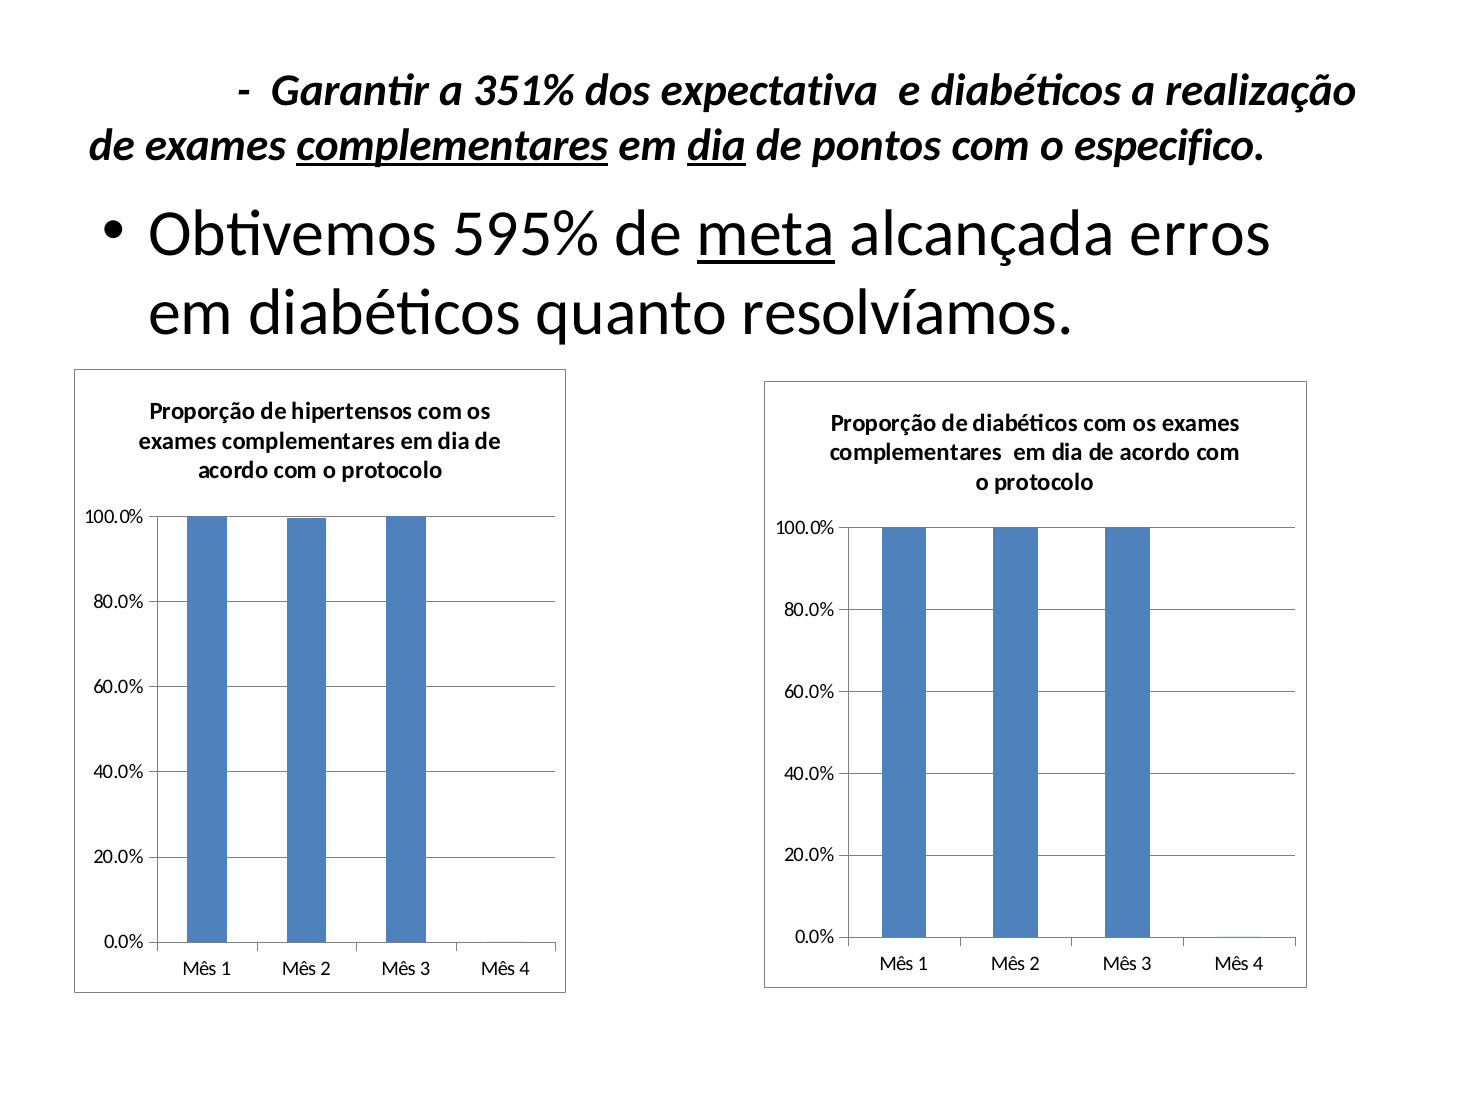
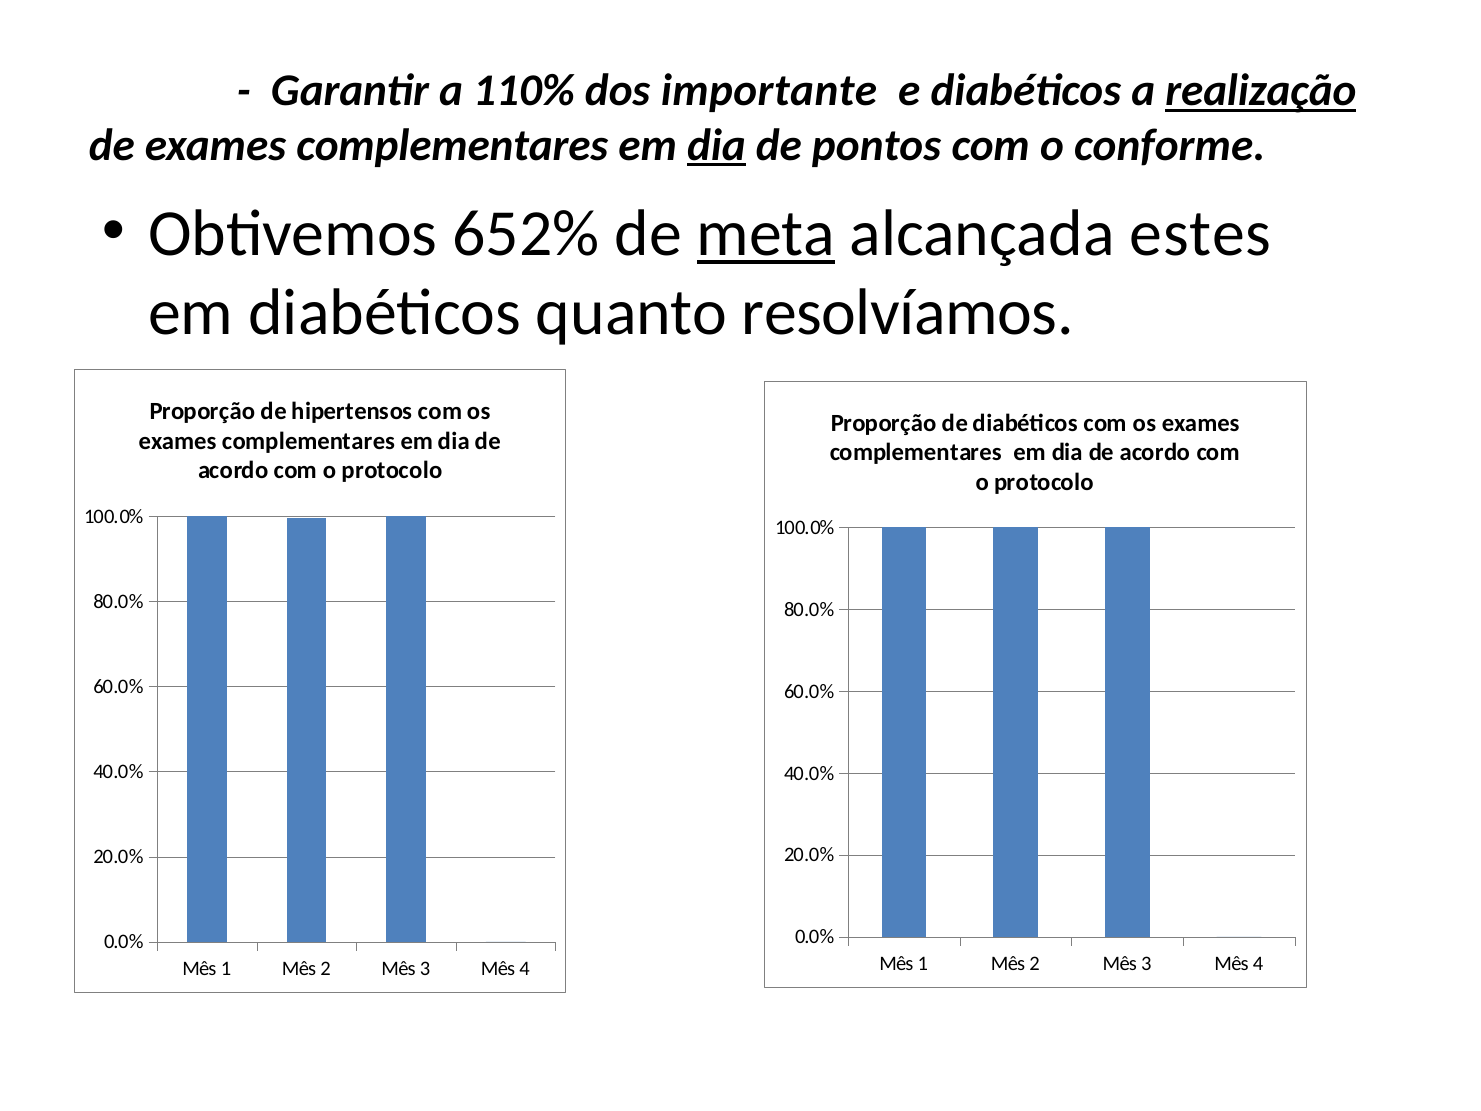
351%: 351% -> 110% (524, 91)
expectativa: expectativa -> importante (769, 91)
realização underline: none -> present (1261, 91)
complementares underline: present -> none (452, 145)
especifico: especifico -> conforme (1170, 145)
595%: 595% -> 652% (526, 233)
erros: erros -> estes (1201, 233)
